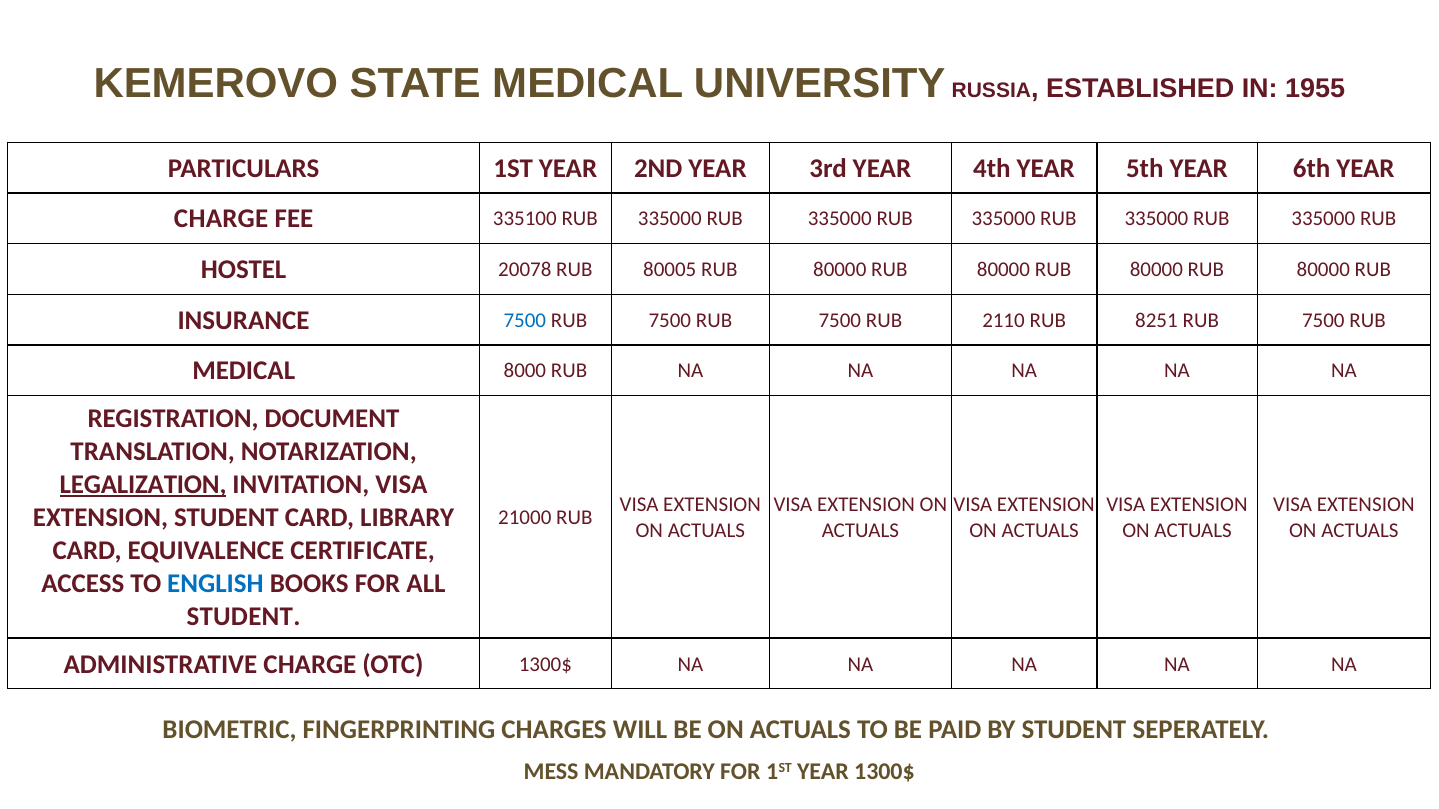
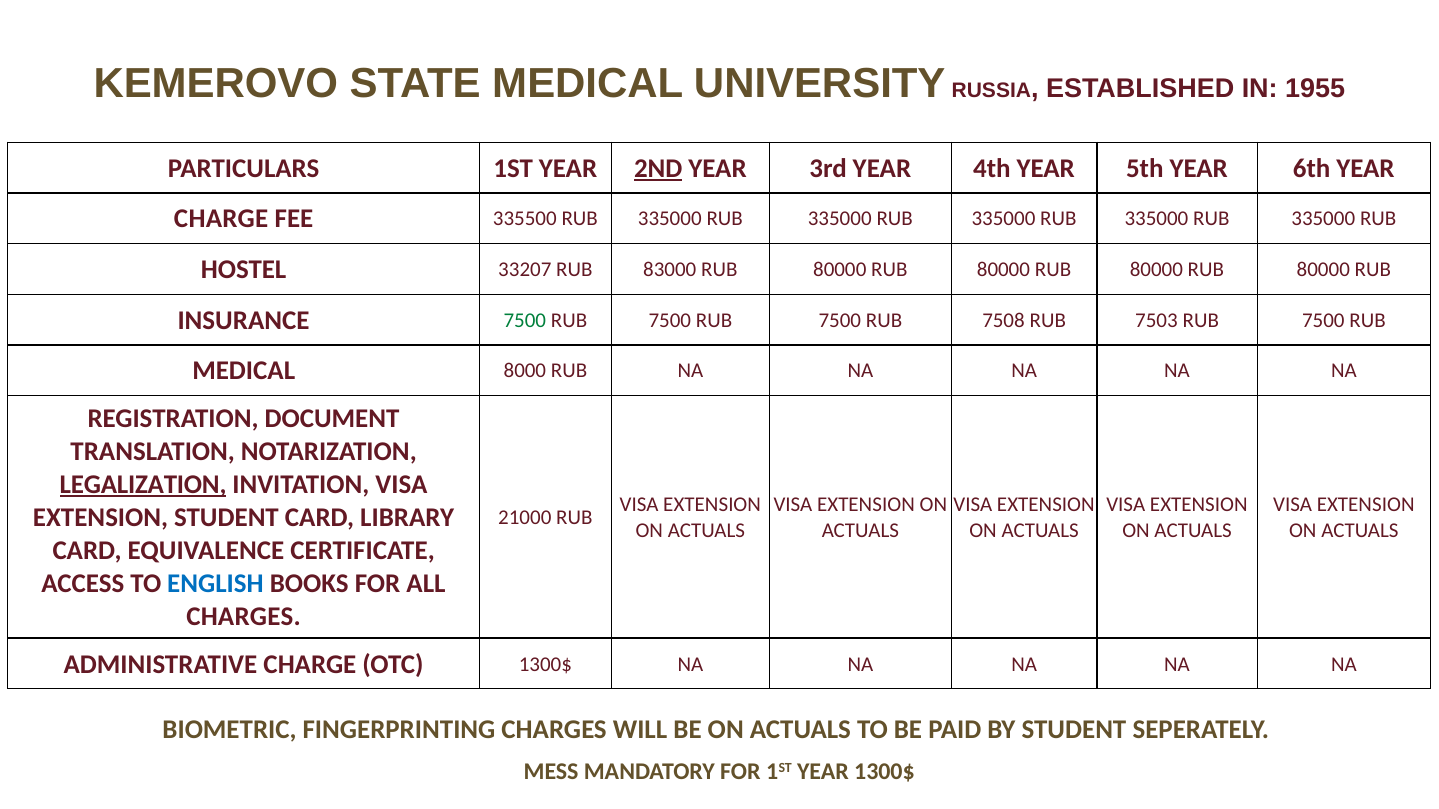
2ND underline: none -> present (658, 168)
335100: 335100 -> 335500 (525, 219)
20078: 20078 -> 33207 (525, 270)
80005: 80005 -> 83000 (670, 270)
7500 colour: blue -> green (525, 320)
2110: 2110 -> 7508 (1004, 320)
8251: 8251 -> 7503 (1156, 320)
STUDENT: STUDENT -> CHARGES (244, 617)
